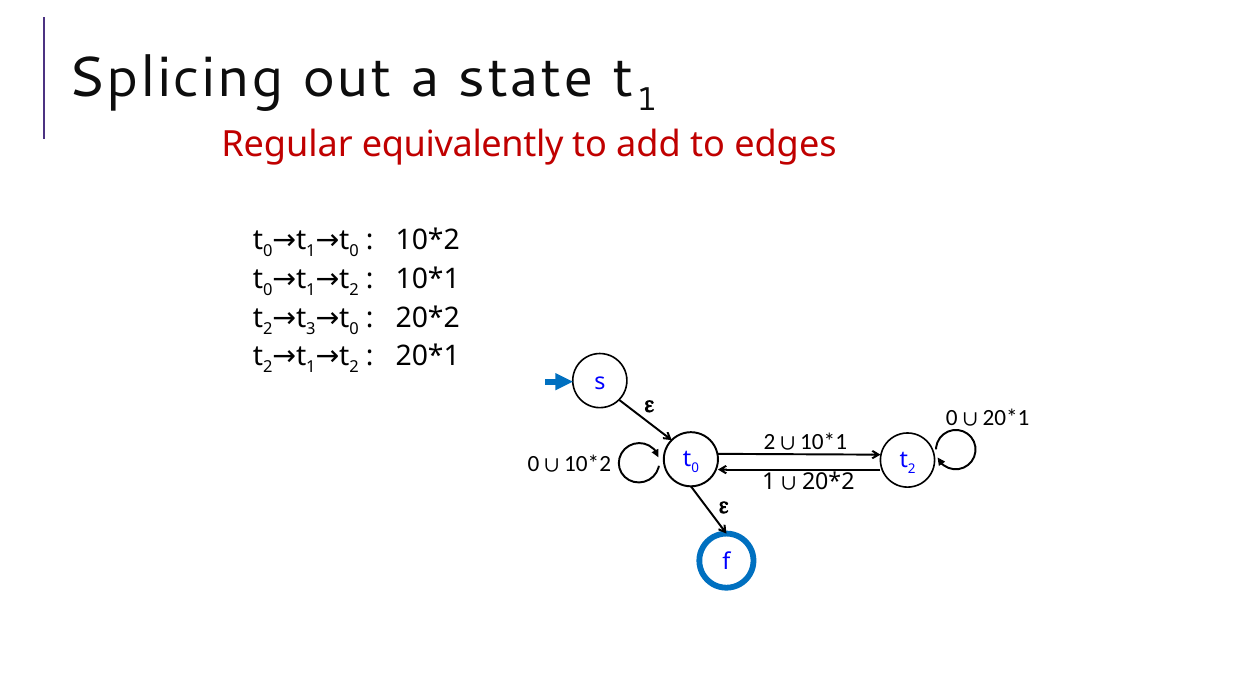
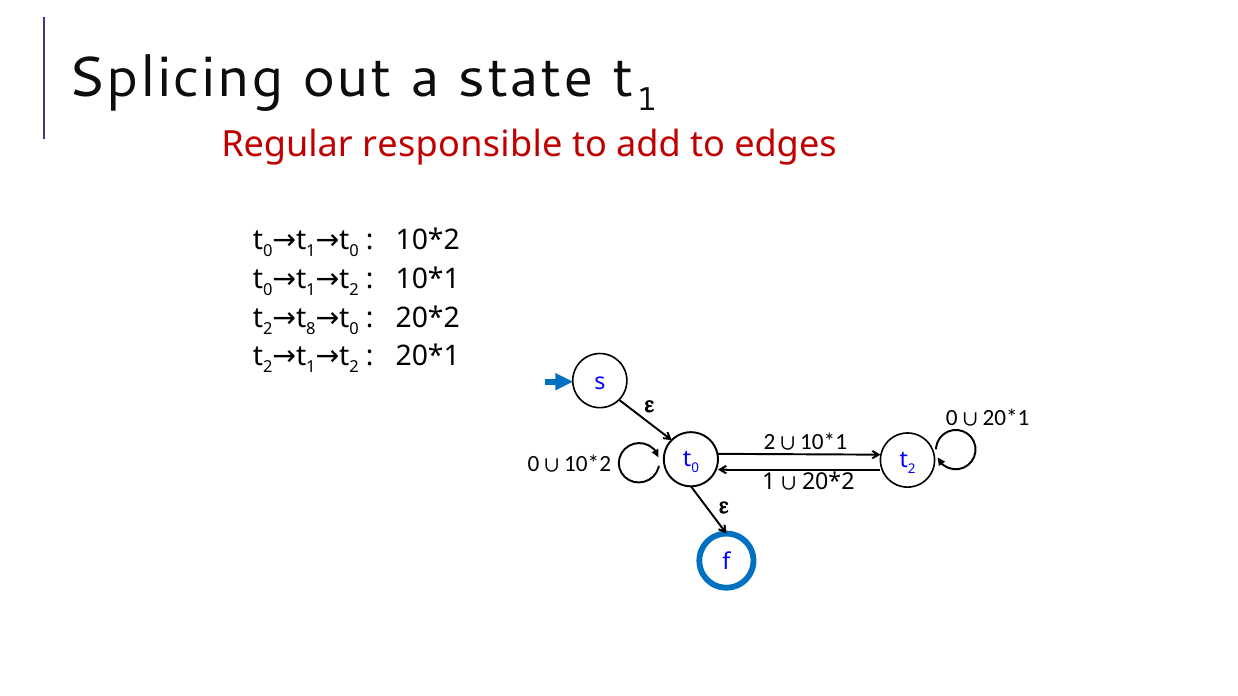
equivalently: equivalently -> responsible (462, 145)
3: 3 -> 8 (311, 329)
